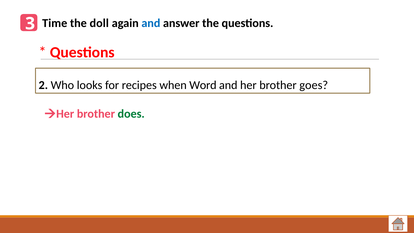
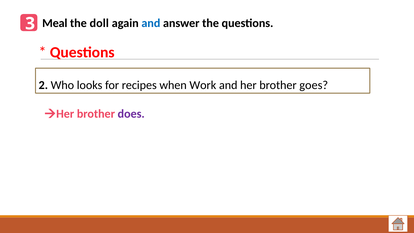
Time: Time -> Meal (55, 23)
Word: Word -> Work (203, 85)
does colour: green -> purple (131, 114)
